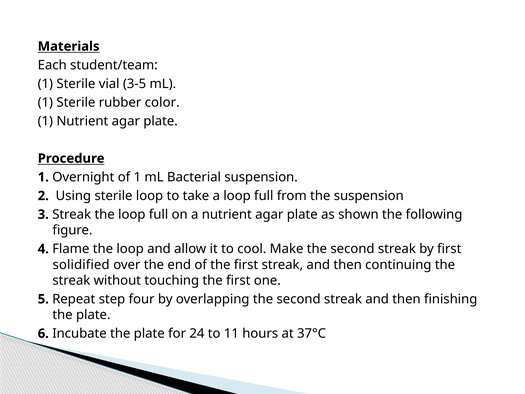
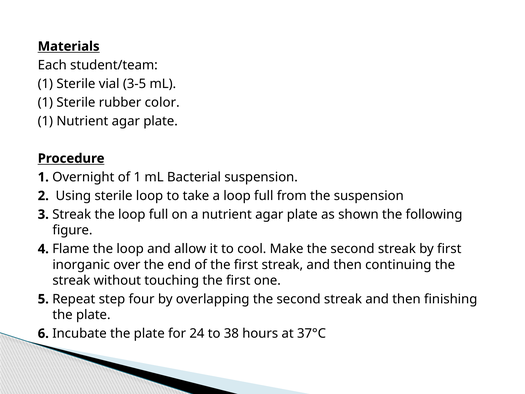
solidified: solidified -> inorganic (81, 265)
11: 11 -> 38 (231, 333)
